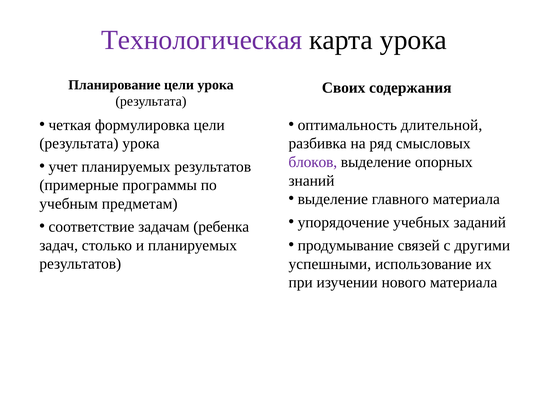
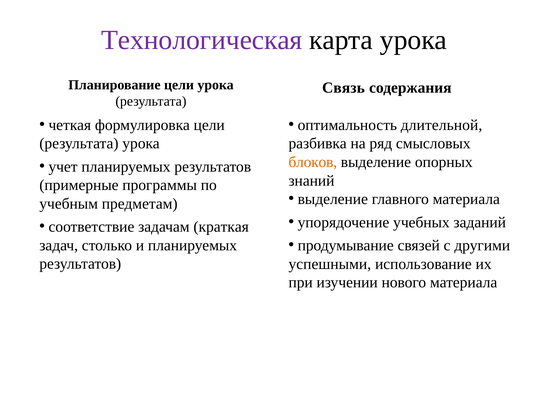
Своих: Своих -> Связь (343, 88)
блоков colour: purple -> orange (313, 162)
ребенка: ребенка -> краткая (221, 227)
